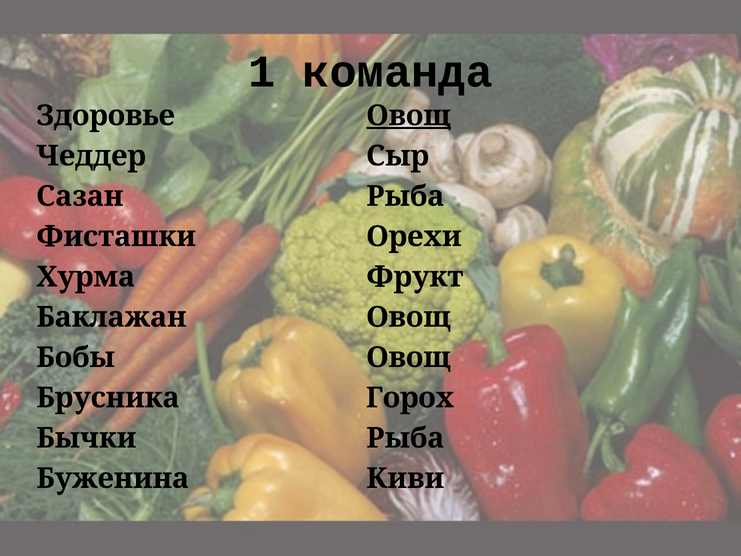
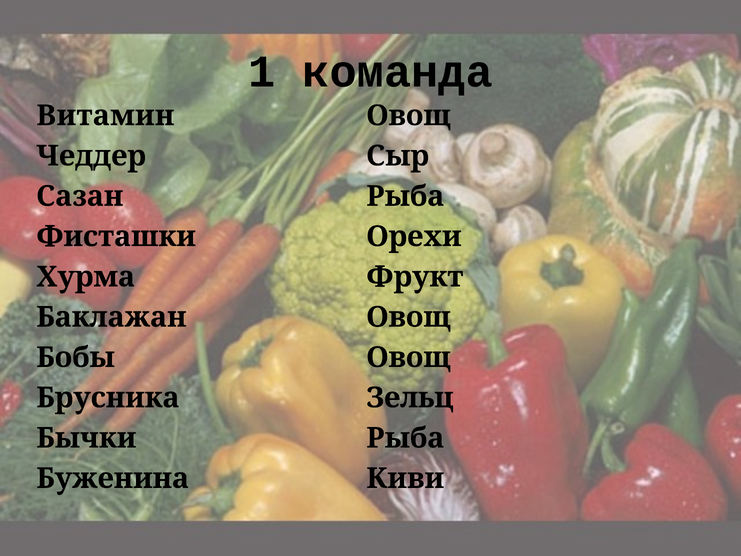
Здоровье: Здоровье -> Витамин (105, 116)
Овощ underline: present -> none (409, 116)
Горох: Горох -> Зельц (410, 398)
